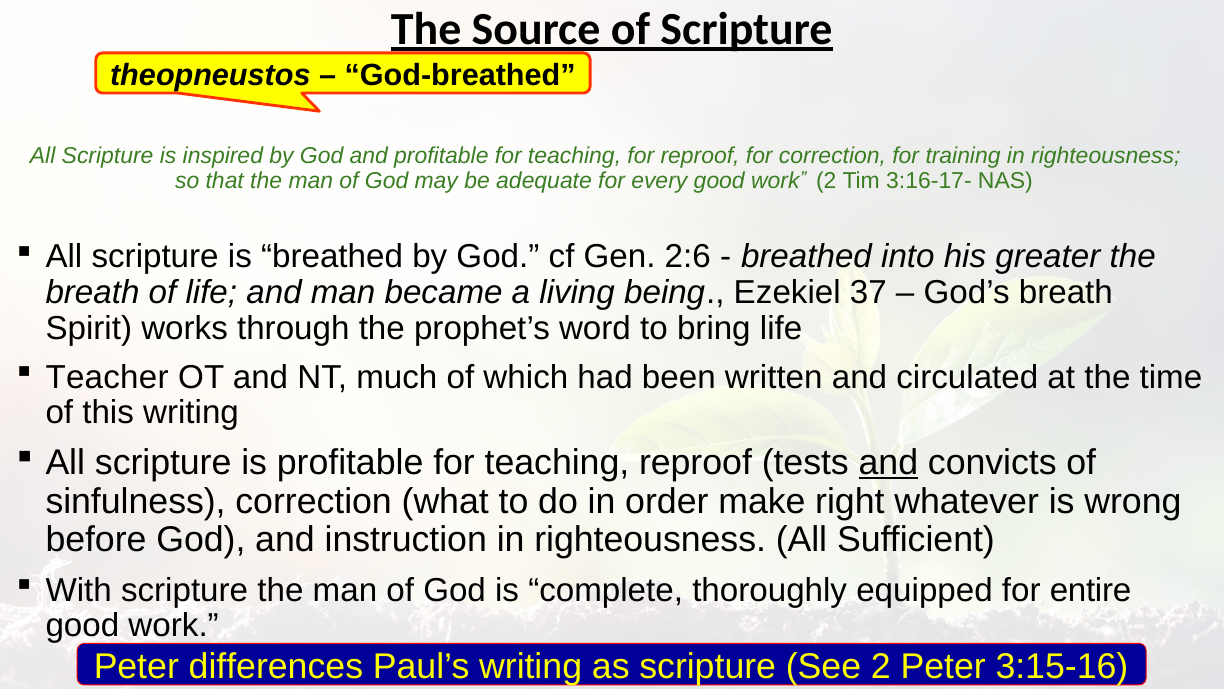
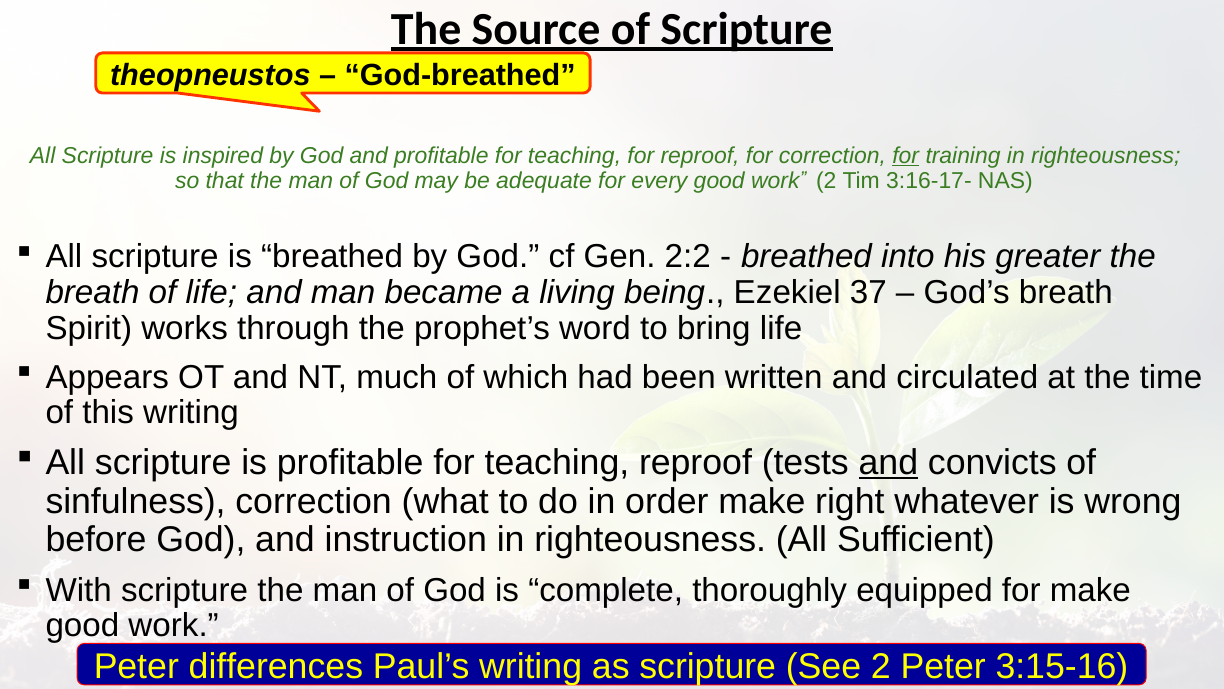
for underline: none -> present (906, 156)
2:6: 2:6 -> 2:2 (688, 257)
Teacher: Teacher -> Appears (107, 377)
for entire: entire -> make (1090, 590)
